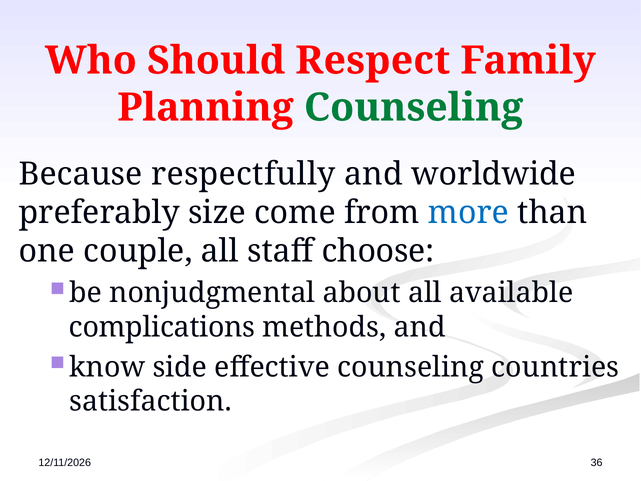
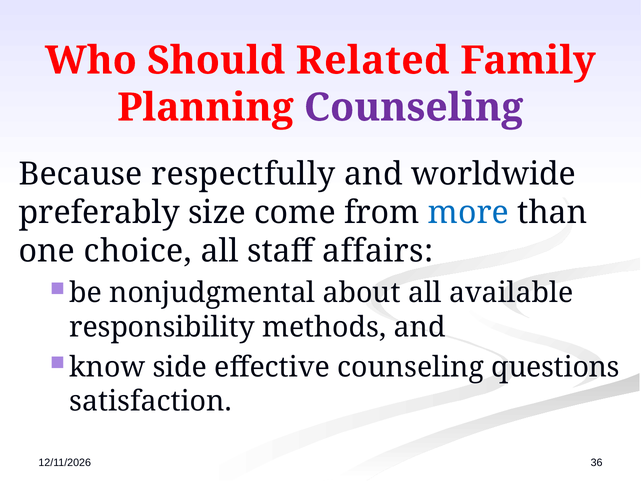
Respect: Respect -> Related (373, 61)
Counseling colour: green -> purple (414, 108)
couple: couple -> choice (138, 251)
choose: choose -> affairs (378, 251)
complications: complications -> responsibility (162, 327)
countries: countries -> questions (556, 367)
